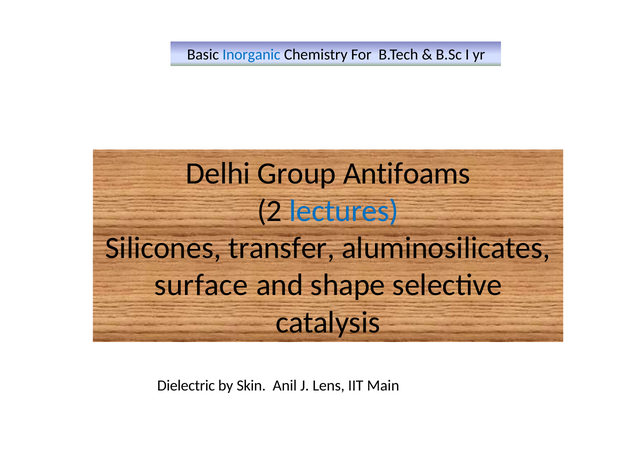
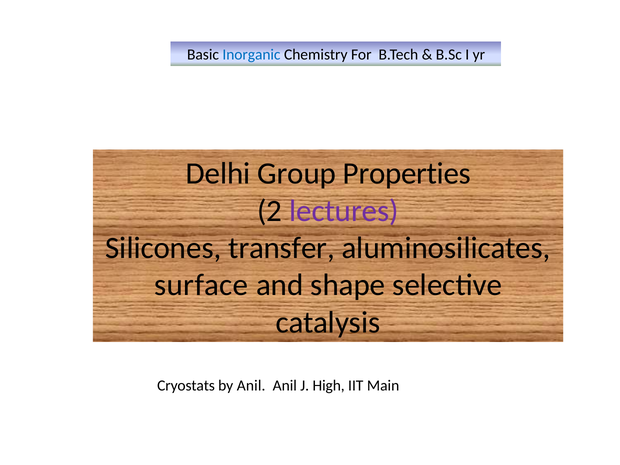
Antifoams: Antifoams -> Properties (407, 174)
lectures colour: blue -> purple (344, 211)
Dielectric: Dielectric -> Cryostats (186, 385)
by Skin: Skin -> Anil (251, 385)
Lens: Lens -> High (329, 385)
